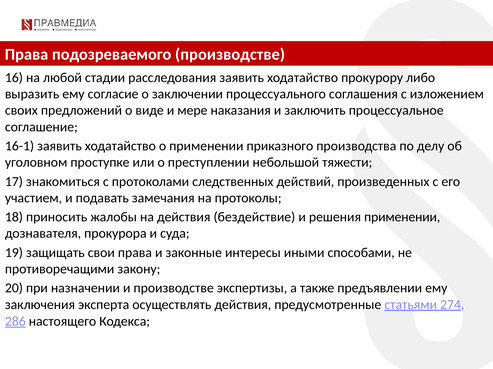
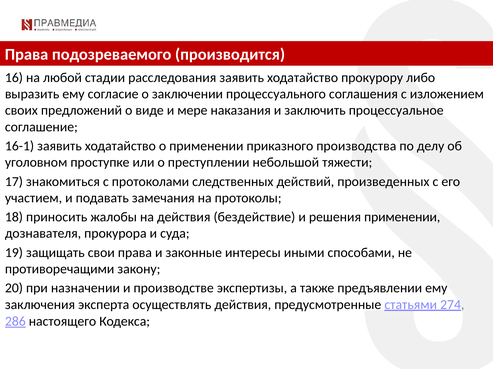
подозреваемого производстве: производстве -> производится (230, 55)
